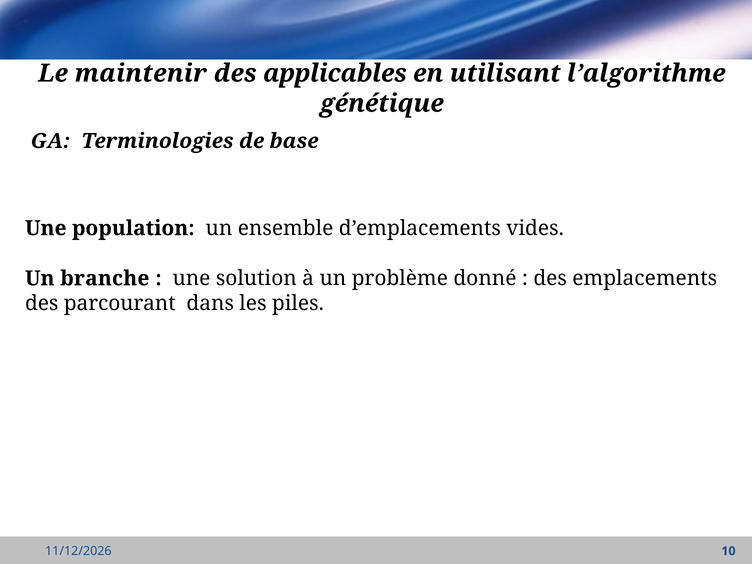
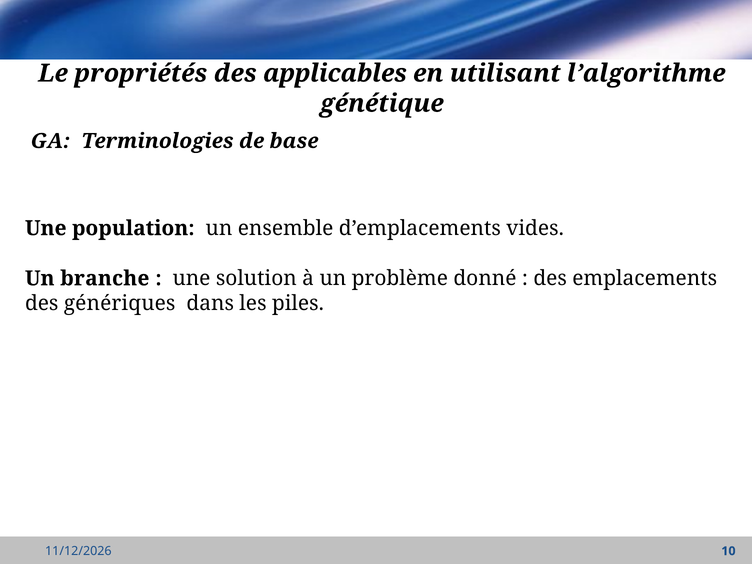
maintenir: maintenir -> propriétés (141, 73)
parcourant: parcourant -> génériques (120, 303)
